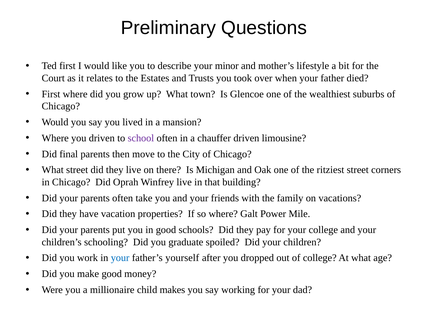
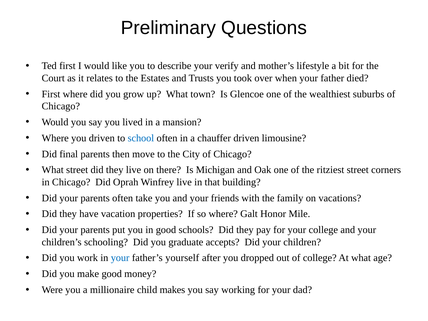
minor: minor -> verify (227, 66)
school colour: purple -> blue (141, 138)
Power: Power -> Honor (273, 214)
spoiled: spoiled -> accepts (223, 242)
